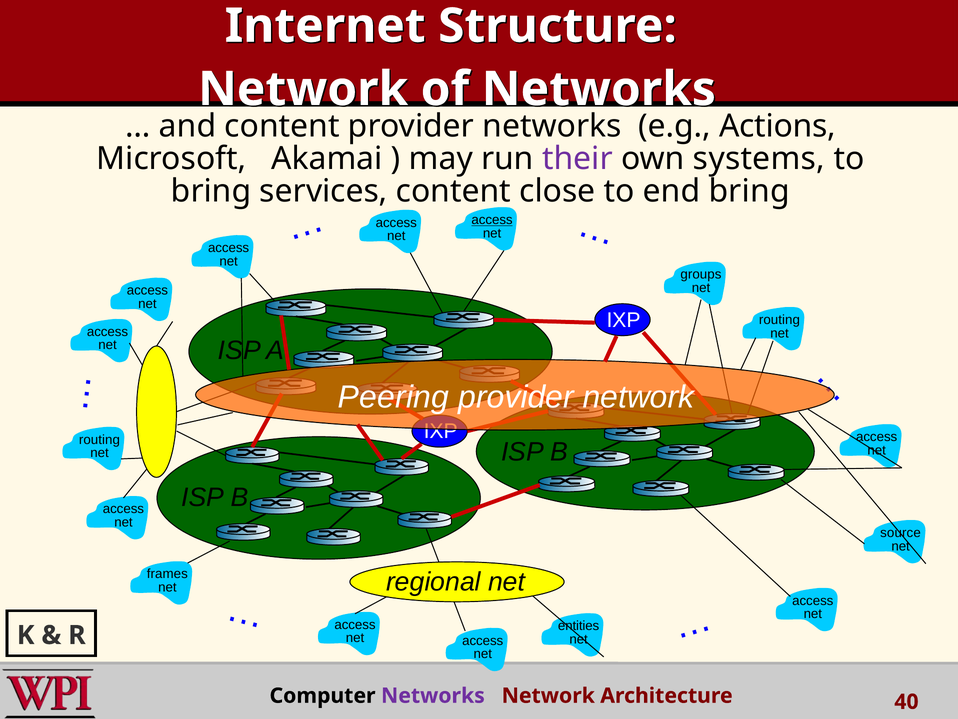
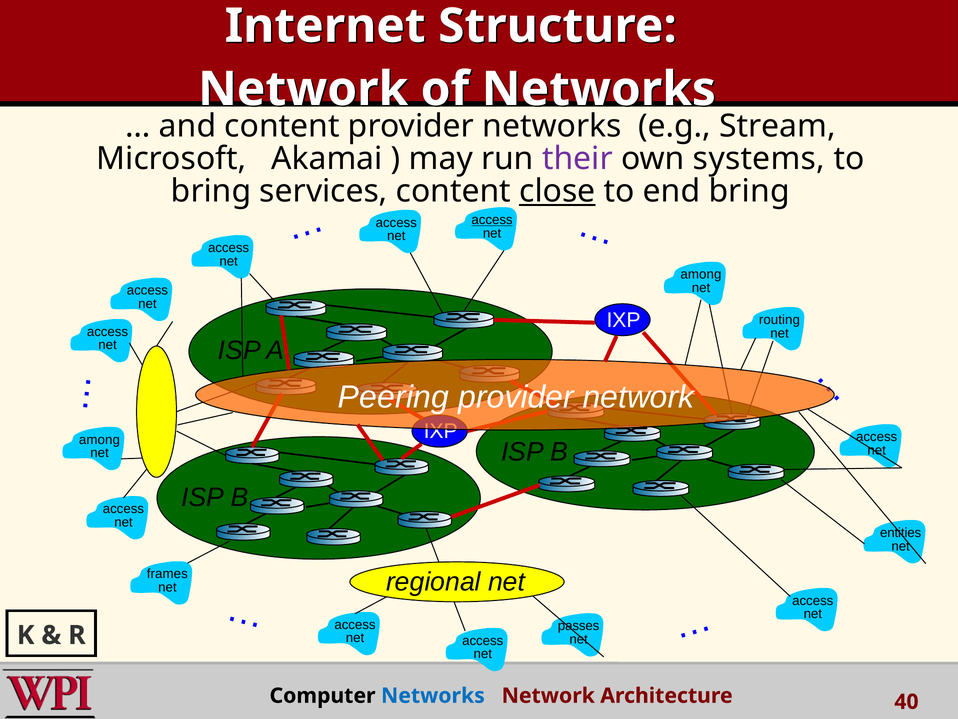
Actions: Actions -> Stream (777, 126)
close underline: none -> present (557, 191)
groups: groups -> among (701, 274)
routing: routing -> among (99, 439)
source: source -> entities (901, 532)
entities: entities -> passes (579, 626)
Networks colour: purple -> blue (433, 695)
